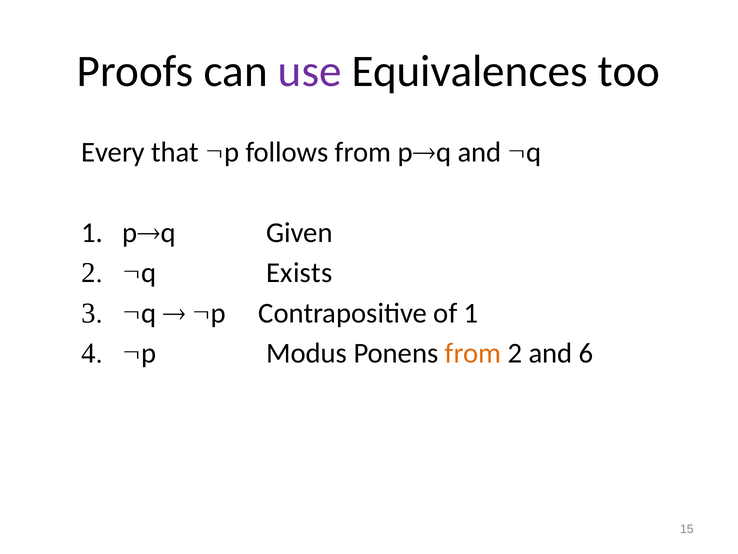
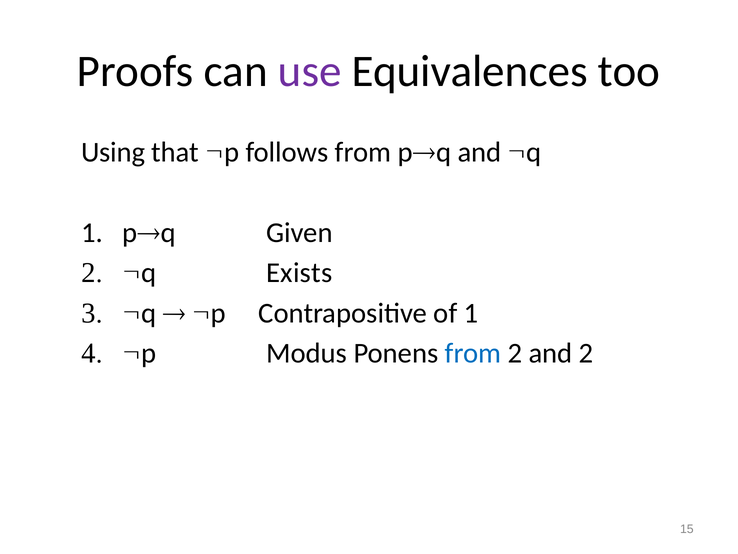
Every: Every -> Using (113, 152)
from colour: orange -> blue (473, 353)
and 6: 6 -> 2 (586, 353)
